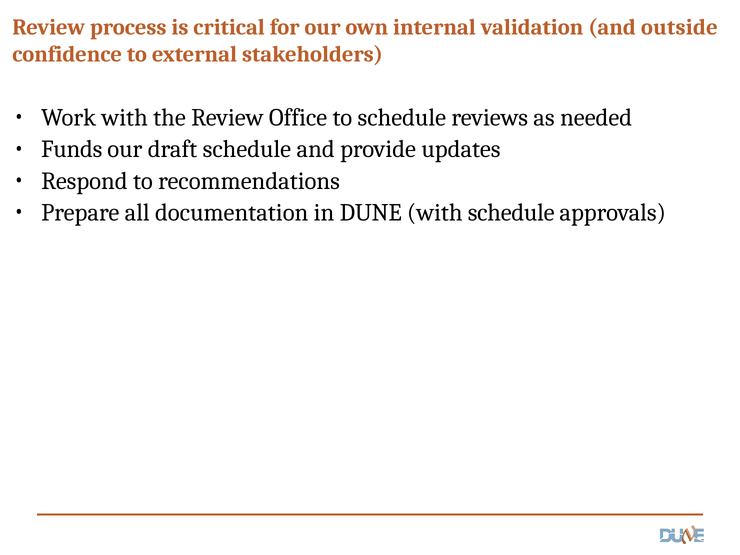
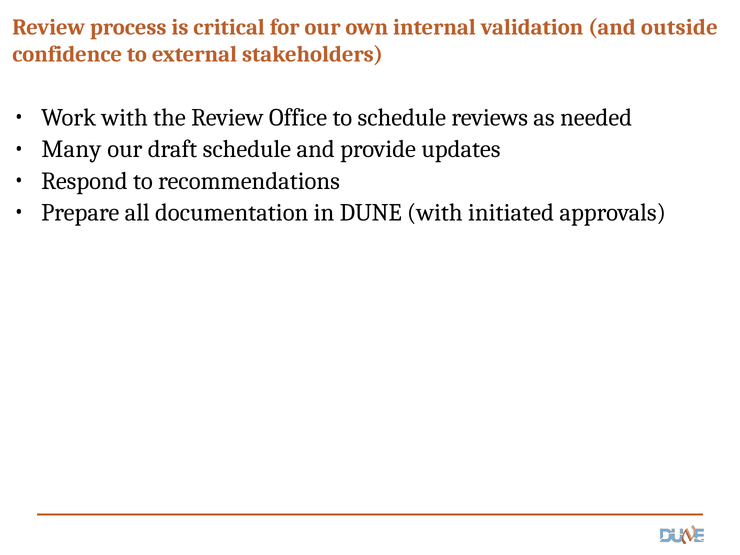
Funds: Funds -> Many (71, 149)
with schedule: schedule -> initiated (511, 213)
